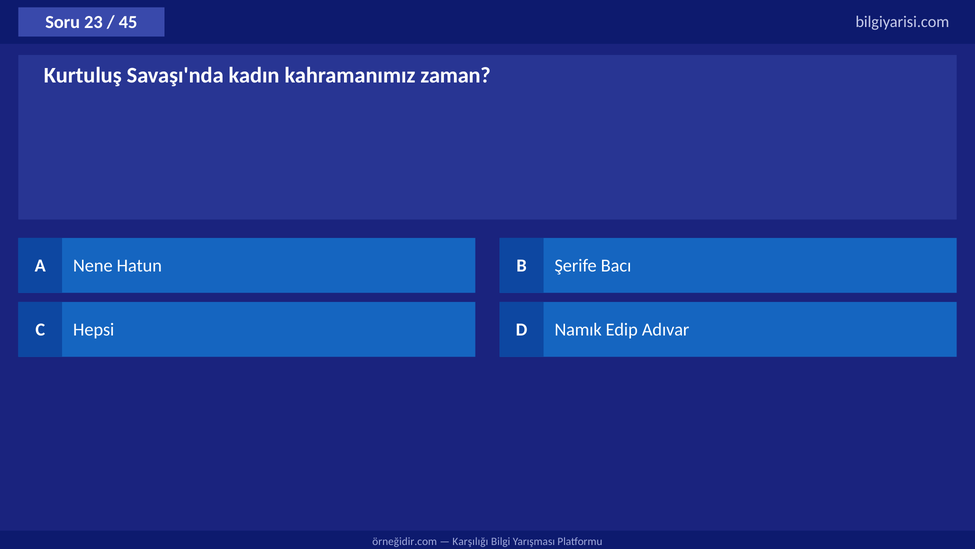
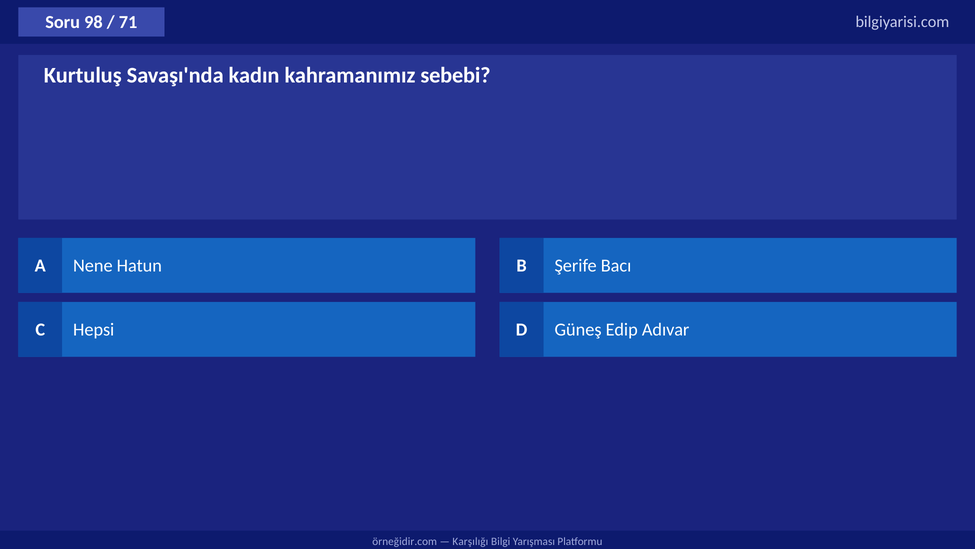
23: 23 -> 98 (93, 22)
45: 45 -> 71 (128, 22)
zaman: zaman -> sebebi (455, 75)
Namık: Namık -> Güneş (578, 329)
